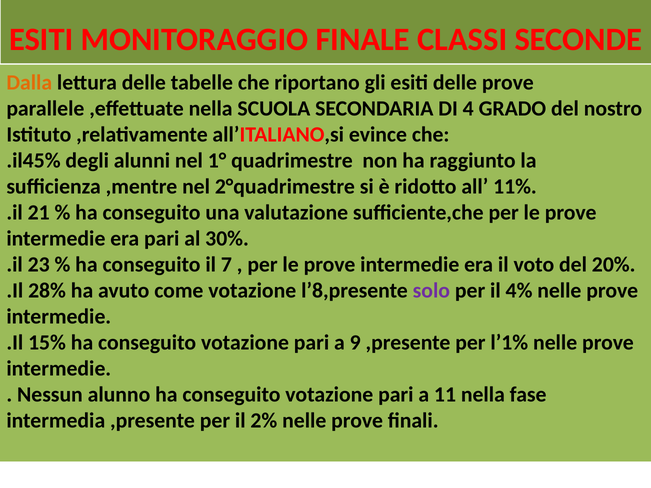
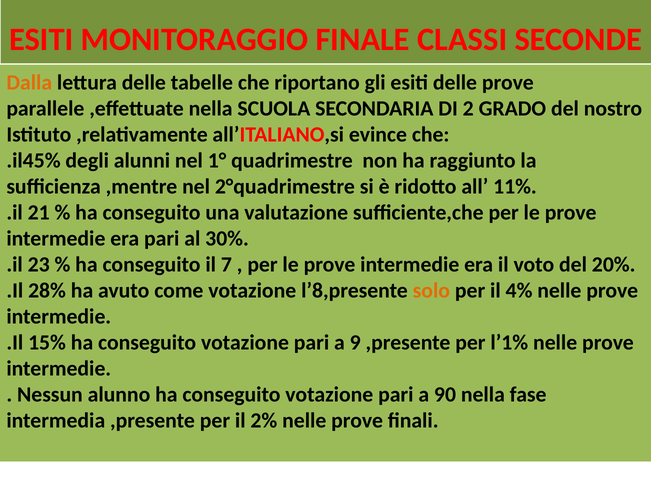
4: 4 -> 2 (468, 108)
solo colour: purple -> orange (431, 291)
11: 11 -> 90 (445, 395)
